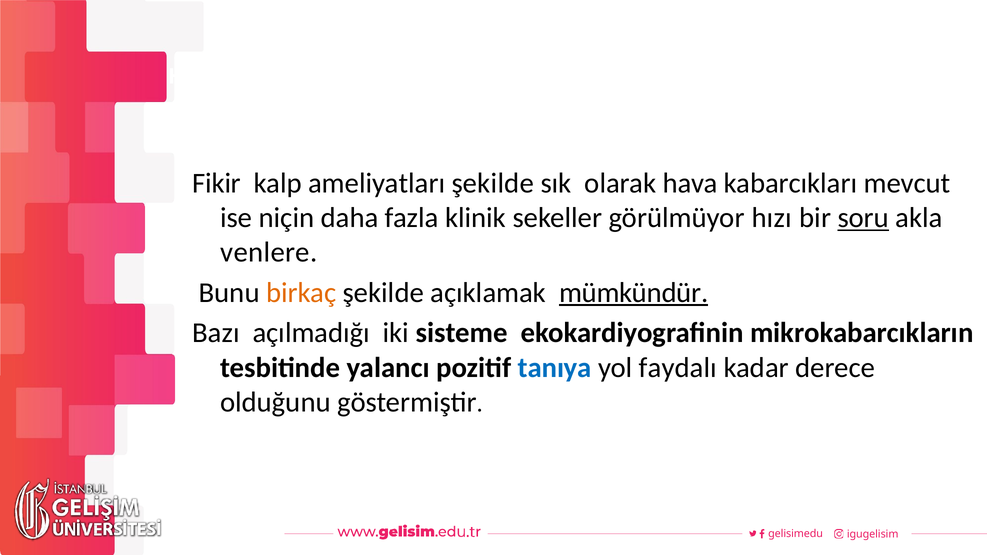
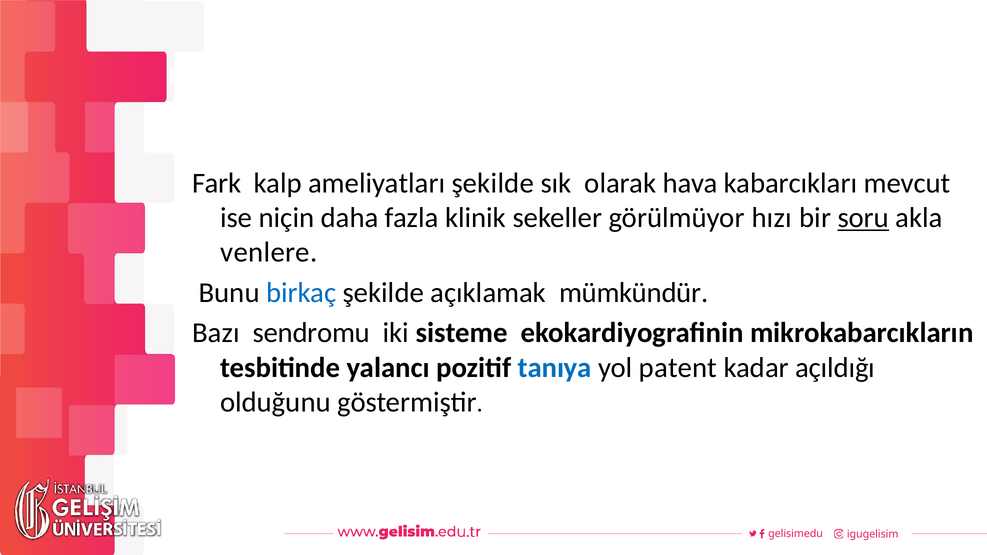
Fikir: Fikir -> Fark (217, 183)
birkaç colour: orange -> blue (301, 293)
mümkündür underline: present -> none (634, 293)
açılmadığı: açılmadığı -> sendromu (311, 333)
faydalı: faydalı -> patent (678, 368)
derece: derece -> açıldığı (835, 368)
